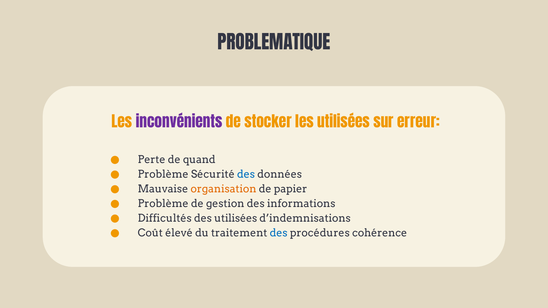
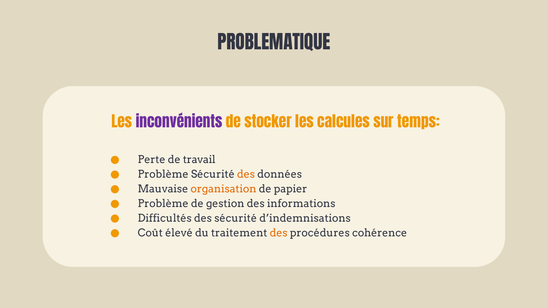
les utilisées: utilisées -> calcules (344, 123)
erreur: erreur -> temps (418, 123)
quand: quand -> travail (199, 160)
des colour: blue -> orange (246, 175)
des utilisées: utilisées -> sécurité (236, 219)
des colour: blue -> orange (279, 233)
